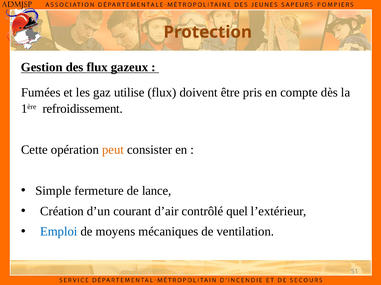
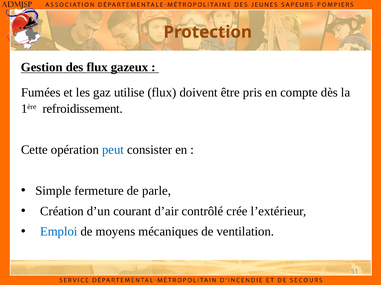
peut colour: orange -> blue (113, 150)
lance: lance -> parle (157, 191)
quel: quel -> crée (237, 212)
